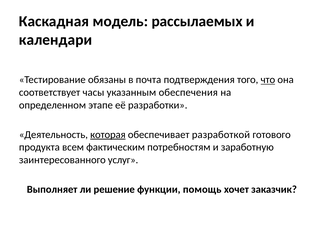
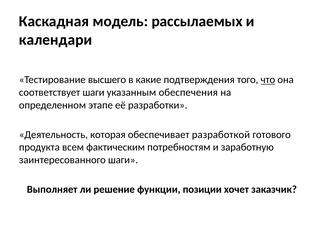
обязаны: обязаны -> высшего (107, 80)
почта: почта -> какие (149, 80)
соответствует часы: часы -> шаги (94, 92)
которая underline: present -> none (108, 135)
заинтересованного услуг: услуг -> шаги (123, 160)
помощь: помощь -> позиции (202, 189)
